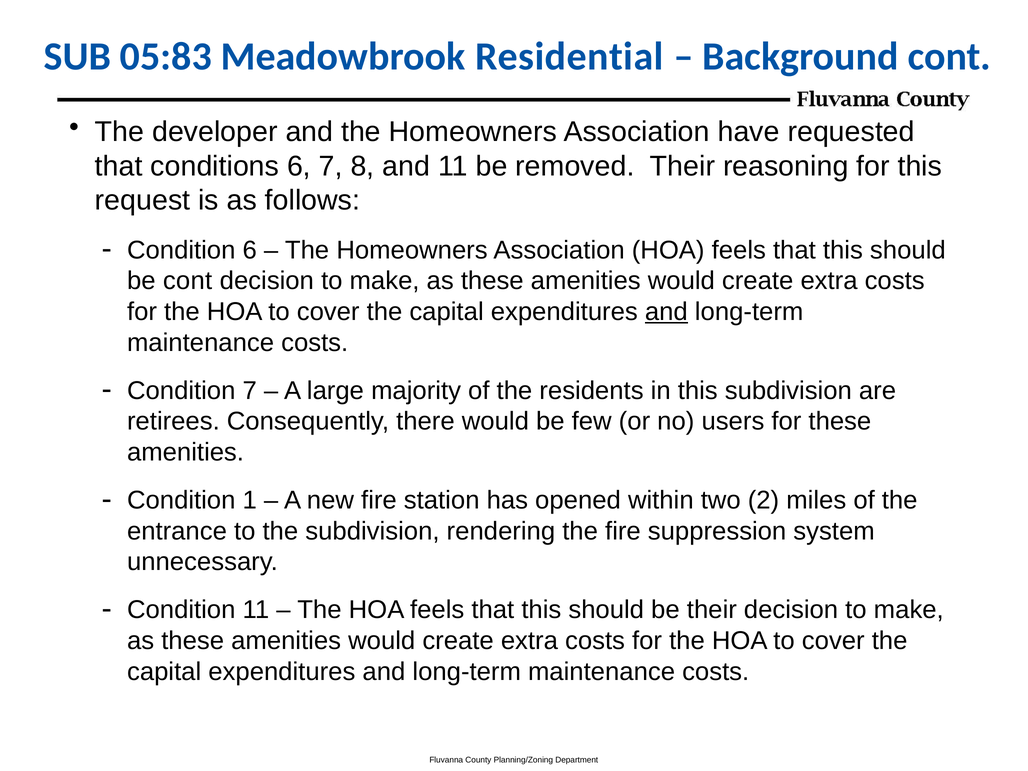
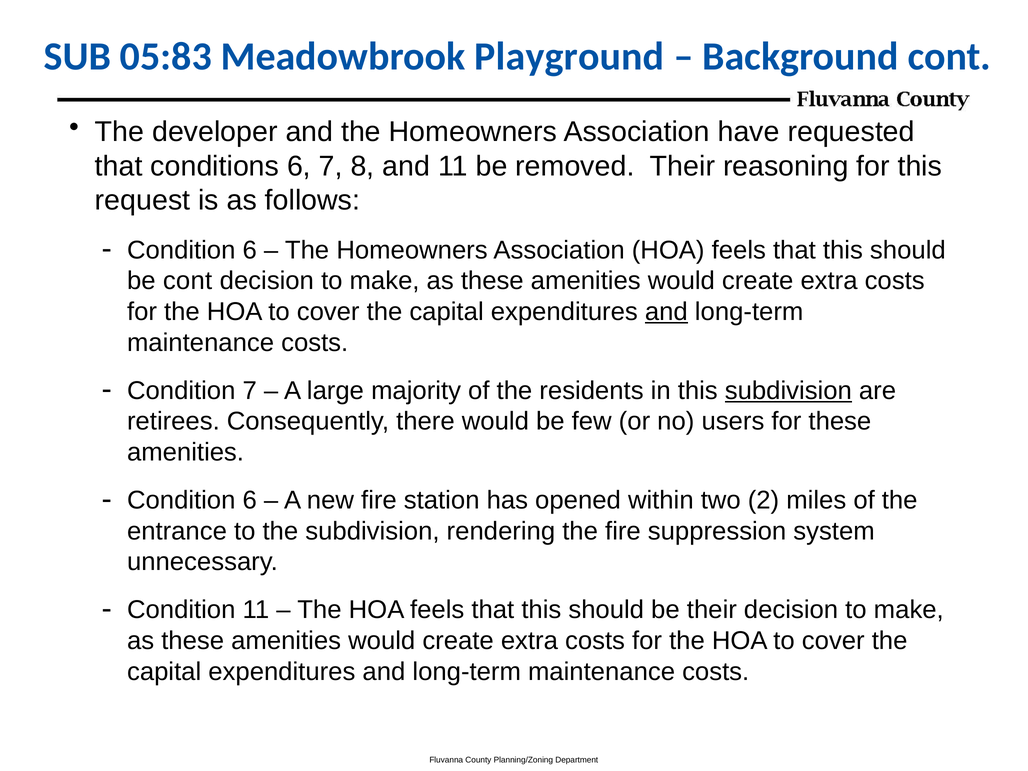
Residential: Residential -> Playground (569, 56)
subdivision underline: none -> present (788, 391)
1: 1 -> 6 (250, 500)
